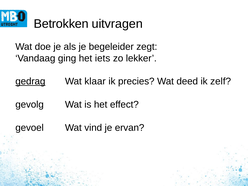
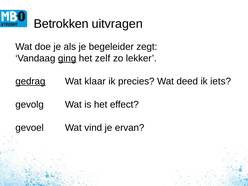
ging underline: none -> present (67, 58)
iets: iets -> zelf (103, 58)
zelf: zelf -> iets (221, 81)
